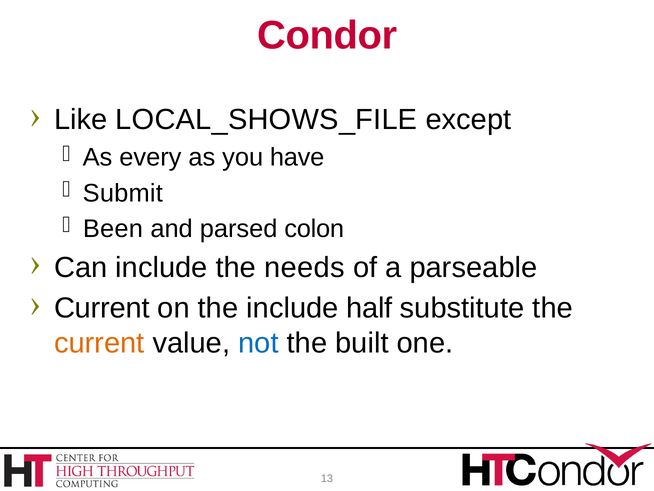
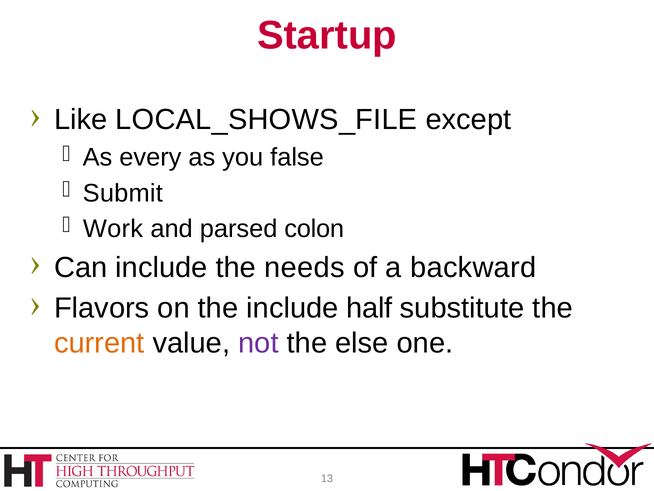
Condor: Condor -> Startup (327, 35)
have: have -> false (297, 157)
Been: Been -> Work (113, 229)
parseable: parseable -> backward (473, 267)
Current: Current -> Flavors (102, 308)
not colour: blue -> purple (258, 343)
built: built -> else (362, 343)
